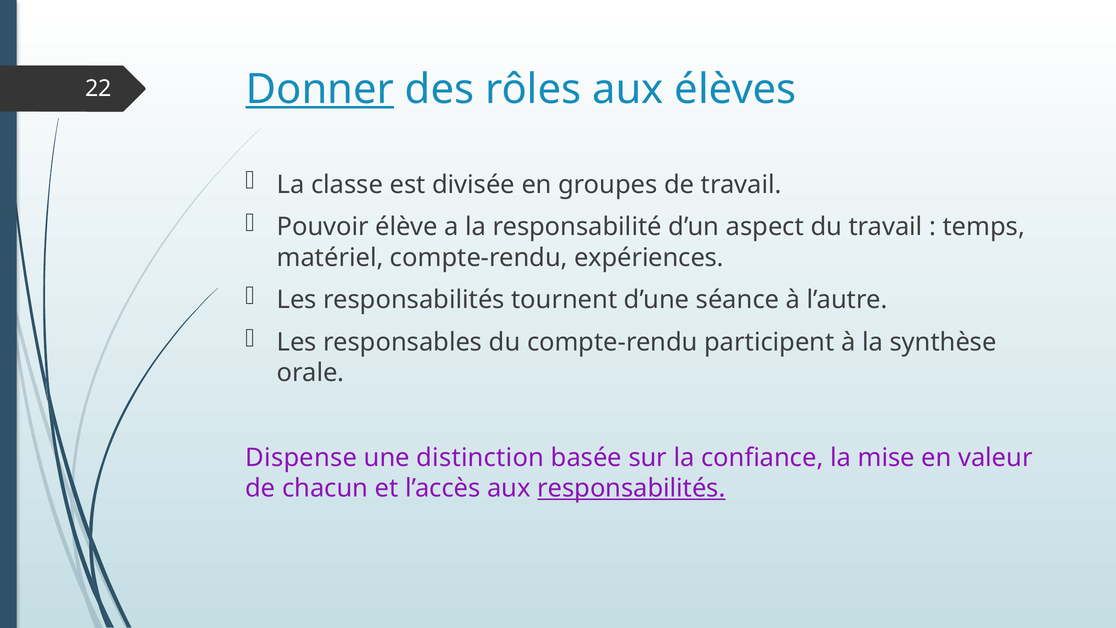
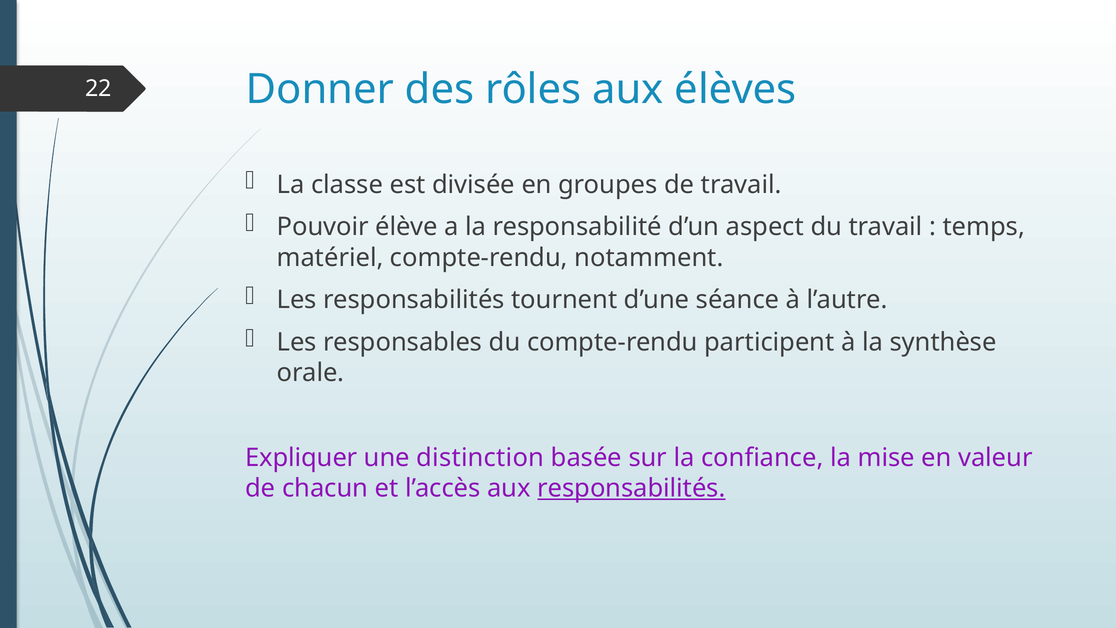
Donner underline: present -> none (320, 89)
expériences: expériences -> notamment (649, 257)
Dispense: Dispense -> Expliquer (301, 457)
